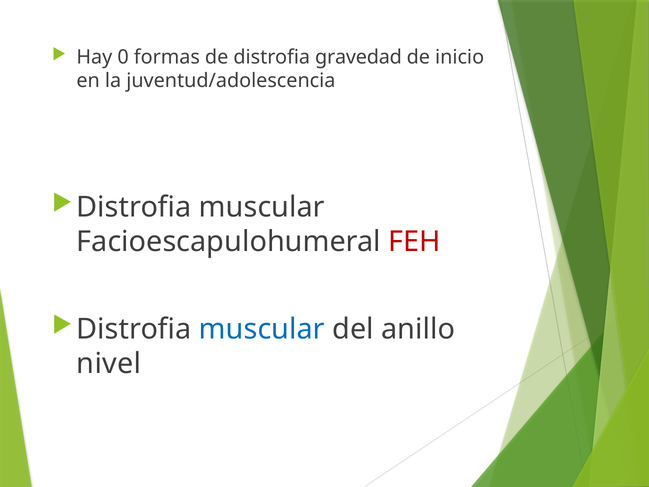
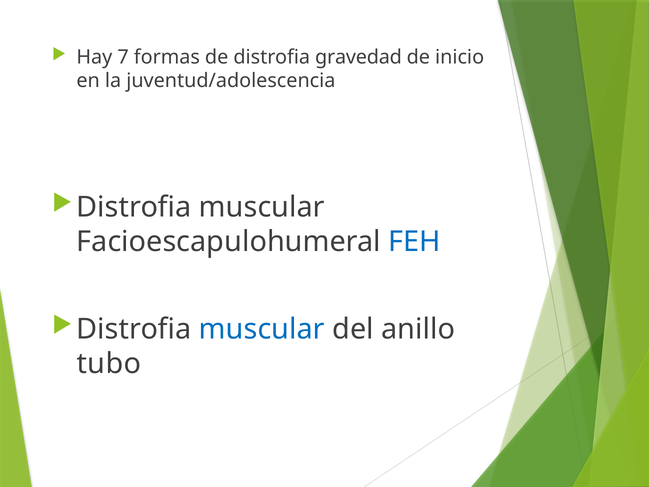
0: 0 -> 7 (123, 57)
FEH colour: red -> blue (415, 242)
nivel: nivel -> tubo (109, 364)
